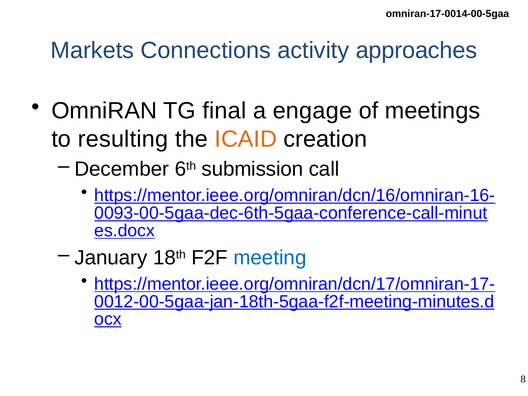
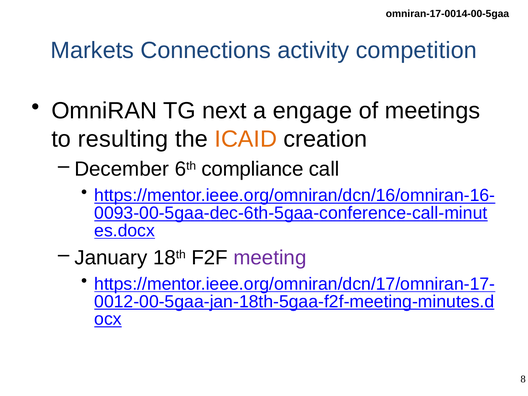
approaches: approaches -> competition (416, 50)
final: final -> next (224, 111)
submission: submission -> compliance (252, 169)
meeting colour: blue -> purple (270, 258)
